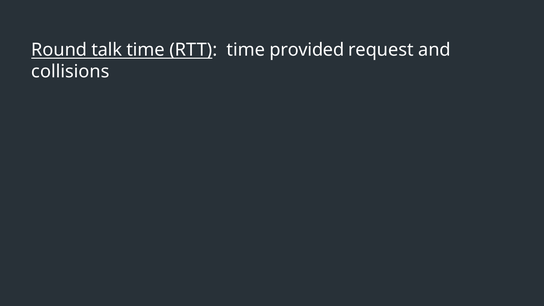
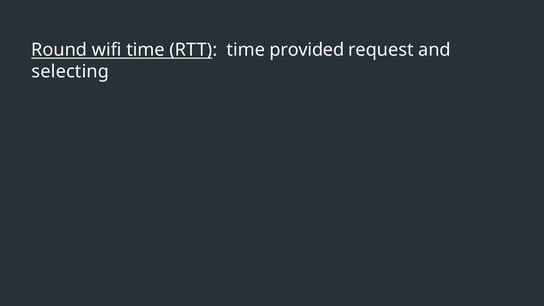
talk: talk -> wifi (107, 50)
collisions: collisions -> selecting (70, 72)
